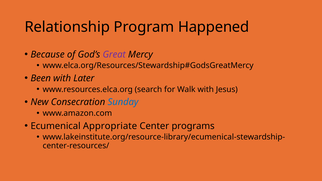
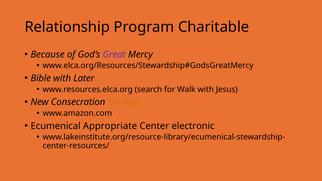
Happened: Happened -> Charitable (214, 27)
Been: Been -> Bible (41, 78)
Sunday colour: blue -> orange (123, 102)
programs: programs -> electronic (193, 126)
